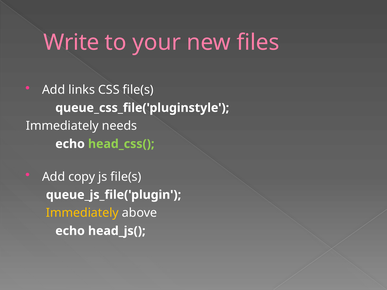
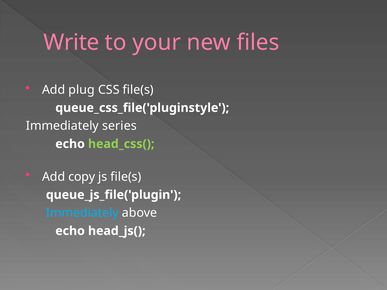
links: links -> plug (82, 90)
needs: needs -> series (119, 126)
Immediately colour: yellow -> light blue (82, 213)
